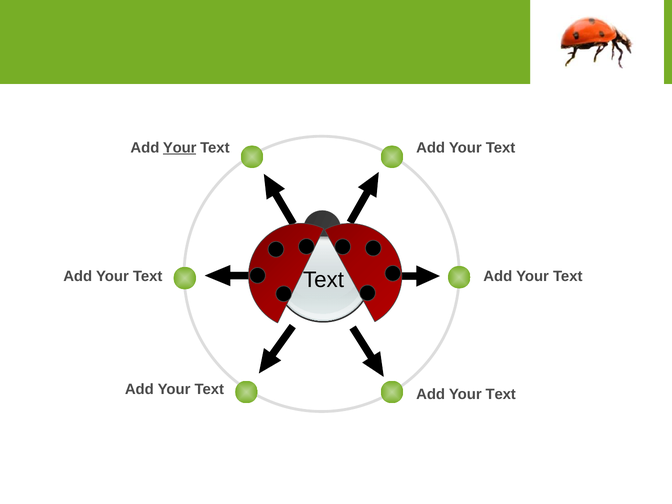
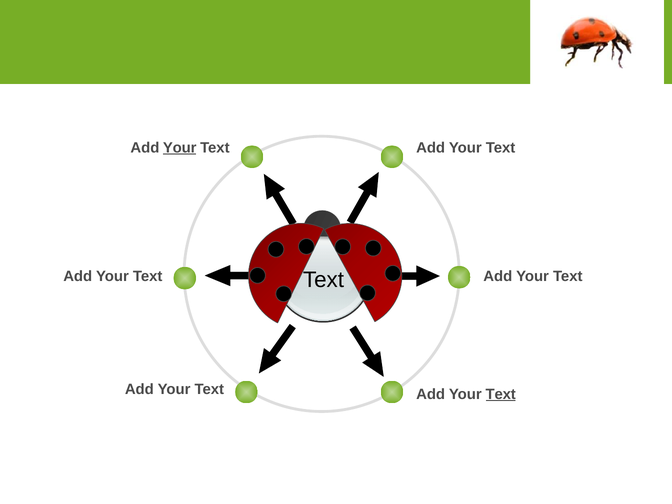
Text underline: none -> present (501, 394)
